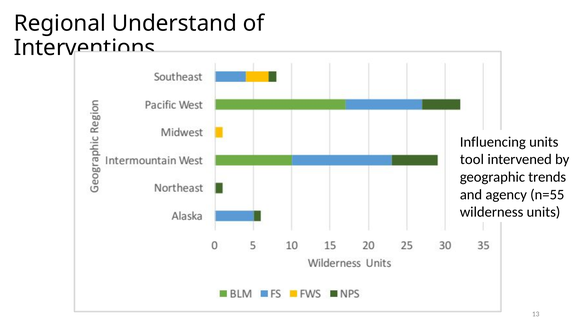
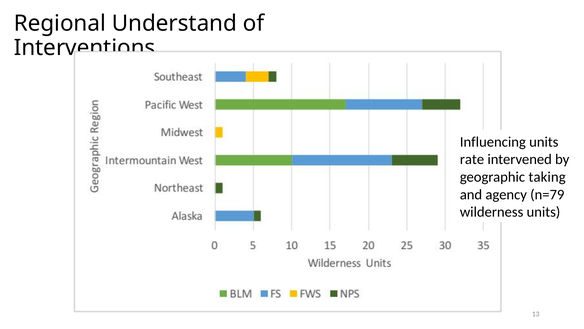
tool: tool -> rate (472, 159)
trends: trends -> taking (547, 177)
n=55: n=55 -> n=79 (547, 194)
